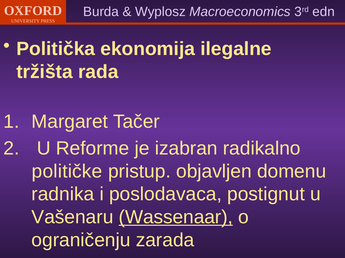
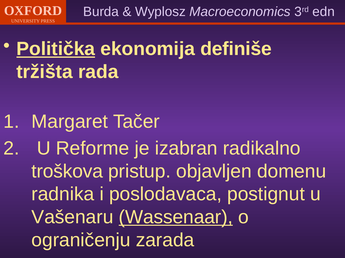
Politička underline: none -> present (56, 49)
ilegalne: ilegalne -> definiše (236, 49)
političke: političke -> troškova (67, 172)
